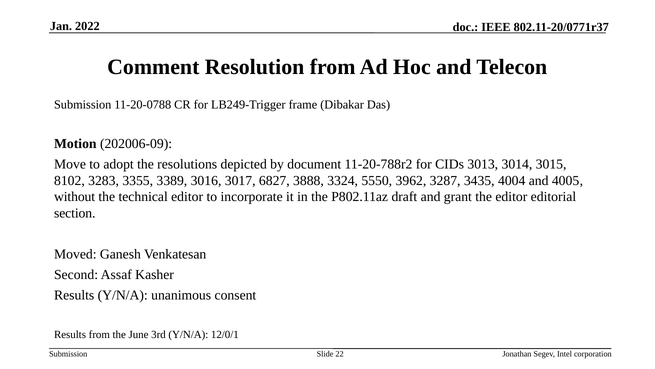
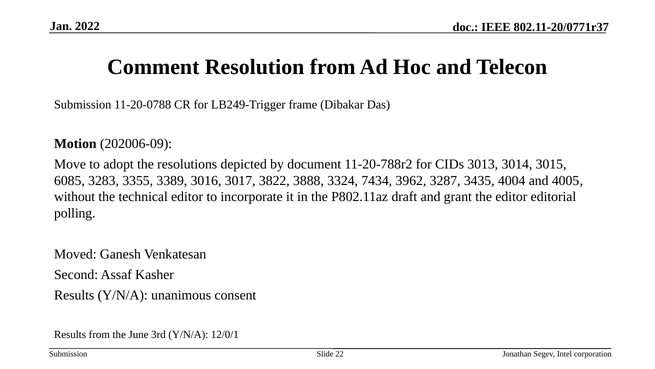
8102: 8102 -> 6085 (69, 180)
6827: 6827 -> 3822 (274, 180)
5550: 5550 -> 7434 (377, 180)
section: section -> polling (75, 213)
